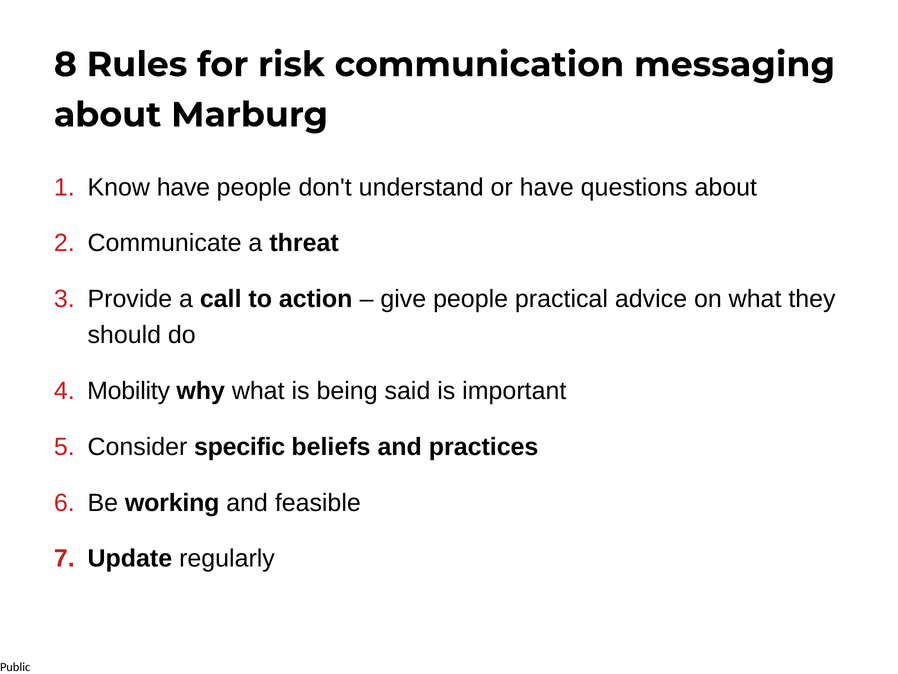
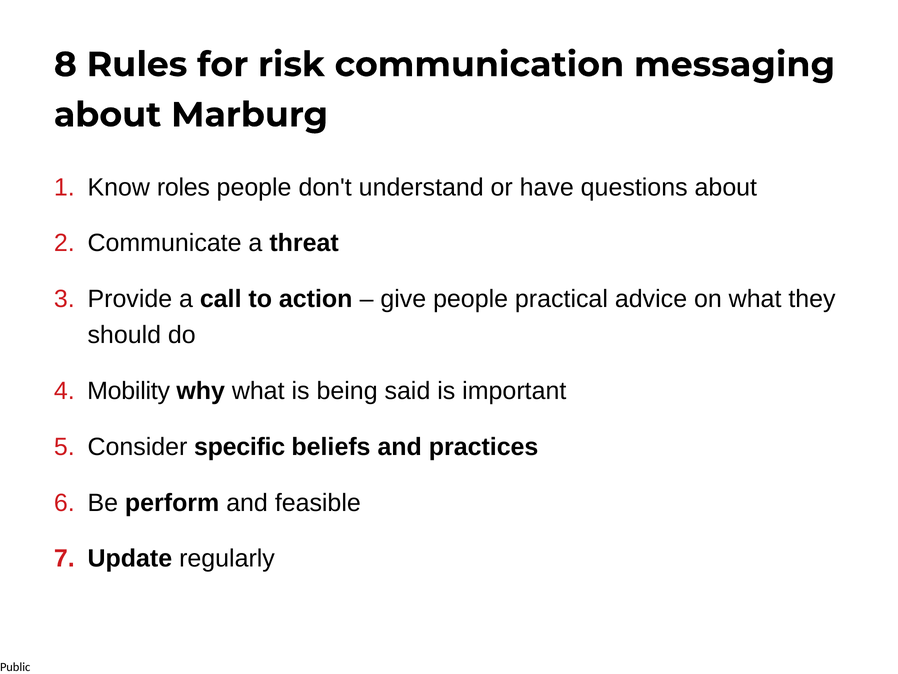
Know have: have -> roles (183, 187)
working: working -> perform (172, 502)
